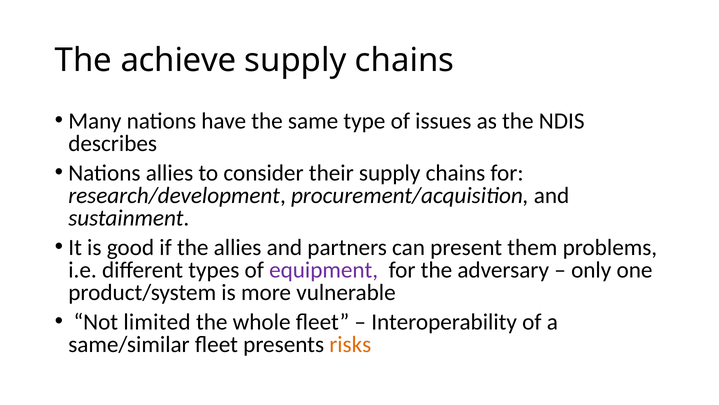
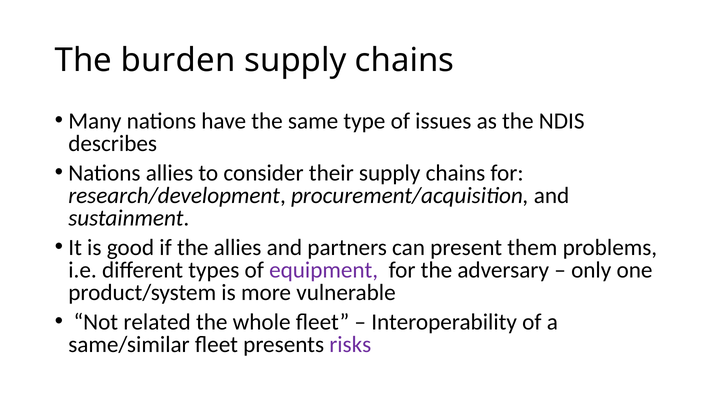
achieve: achieve -> burden (178, 60)
limited: limited -> related (157, 322)
risks colour: orange -> purple (350, 344)
